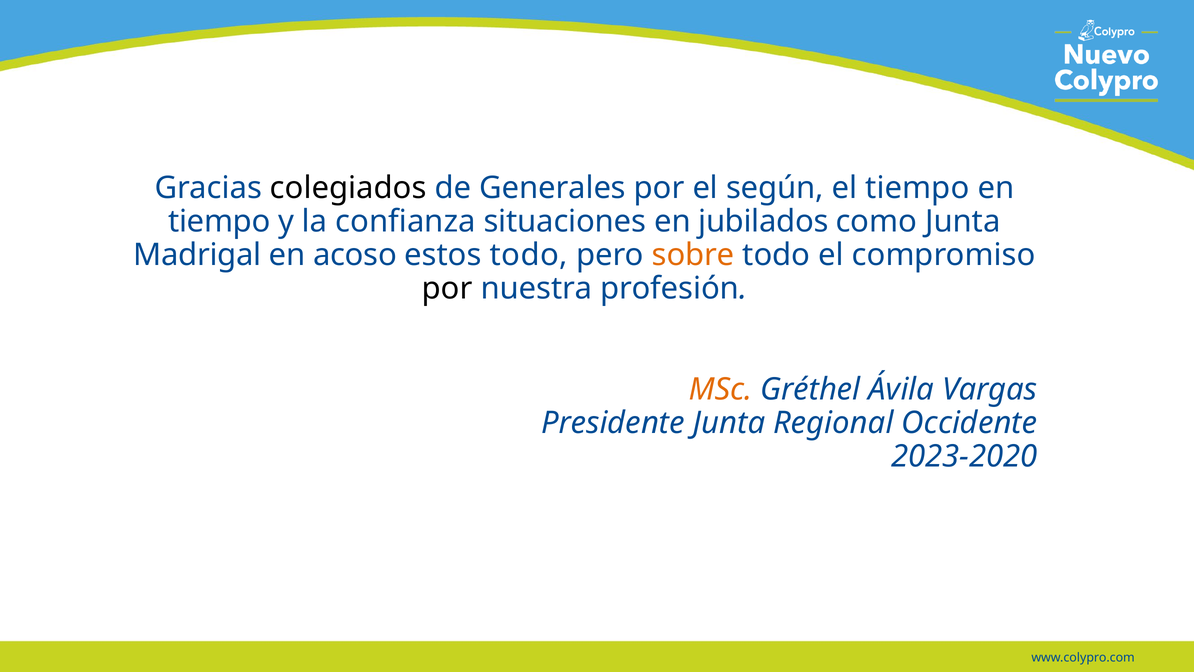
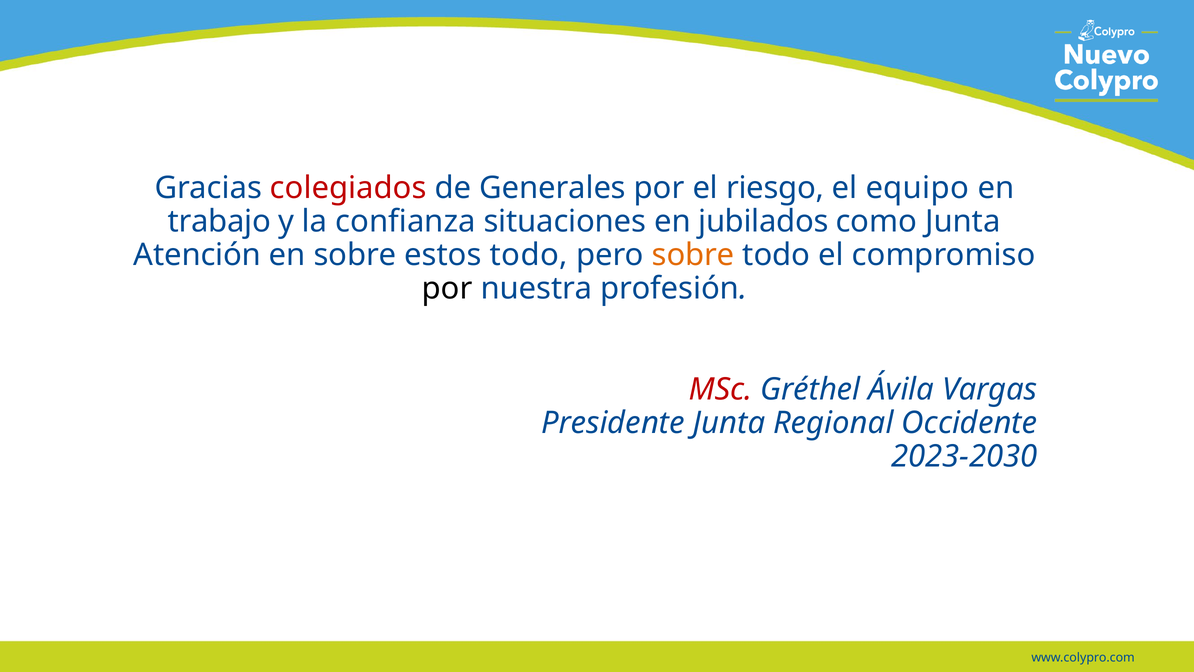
colegiados colour: black -> red (348, 188)
según: según -> riesgo (775, 188)
el tiempo: tiempo -> equipo (917, 188)
tiempo: tiempo -> trabajo (219, 221)
Madrigal: Madrigal -> Atención (197, 255)
en acoso: acoso -> sobre (355, 255)
MSc colour: orange -> red (721, 389)
2023-2020: 2023-2020 -> 2023-2030 (964, 456)
